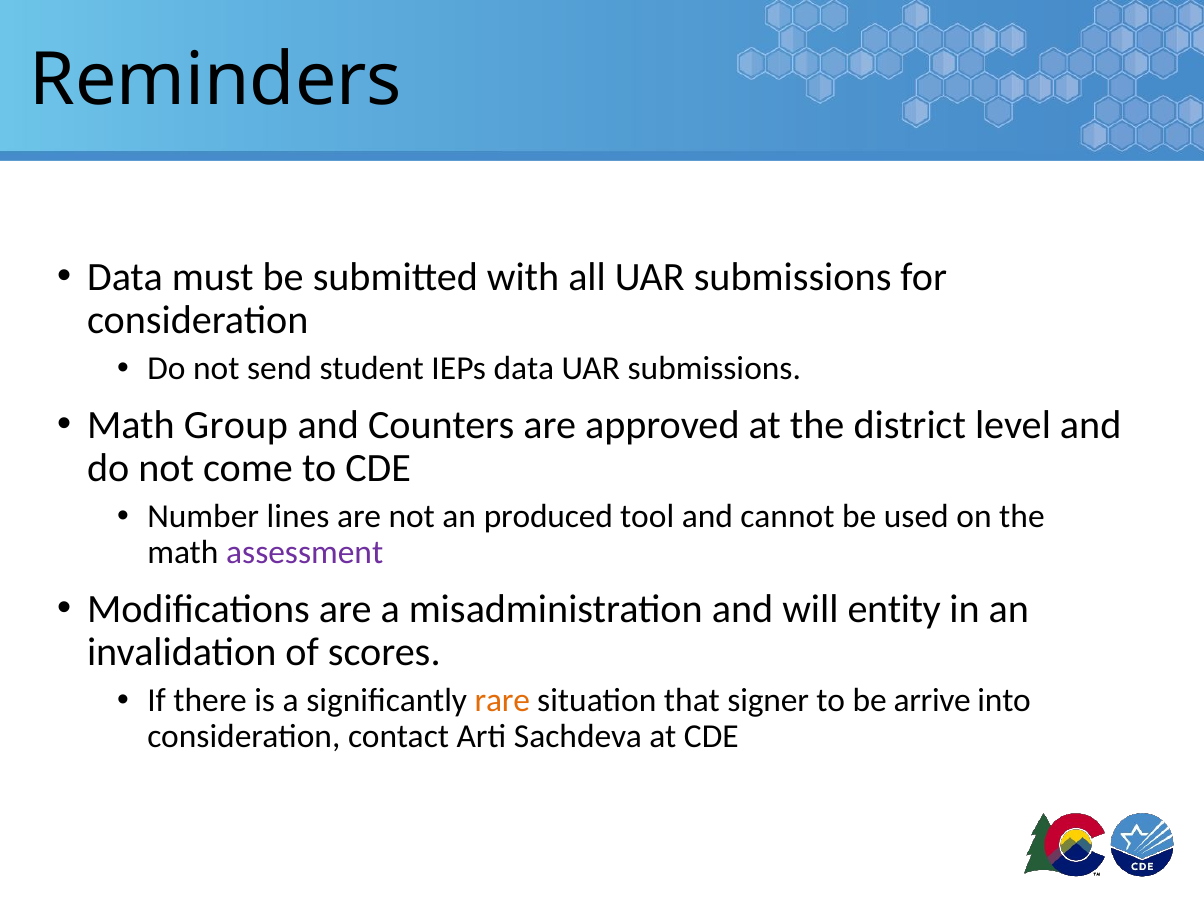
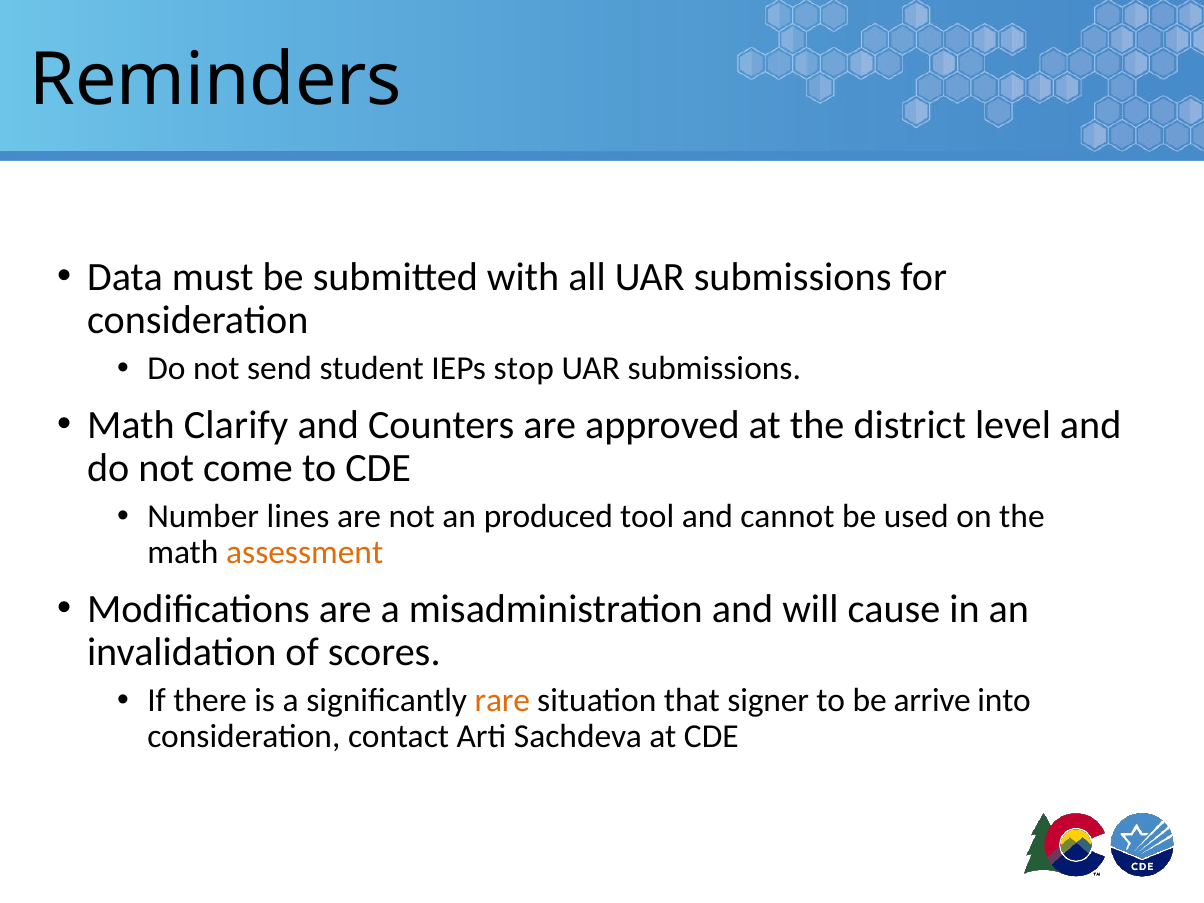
IEPs data: data -> stop (524, 369)
Group: Group -> Clarify (236, 425)
assessment colour: purple -> orange (305, 553)
entity: entity -> cause (894, 609)
